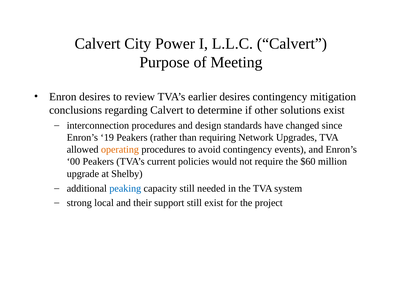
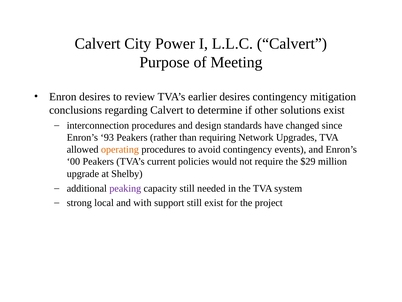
19: 19 -> 93 (107, 137)
$60: $60 -> $29 (308, 161)
peaking colour: blue -> purple (125, 188)
their: their -> with (142, 203)
